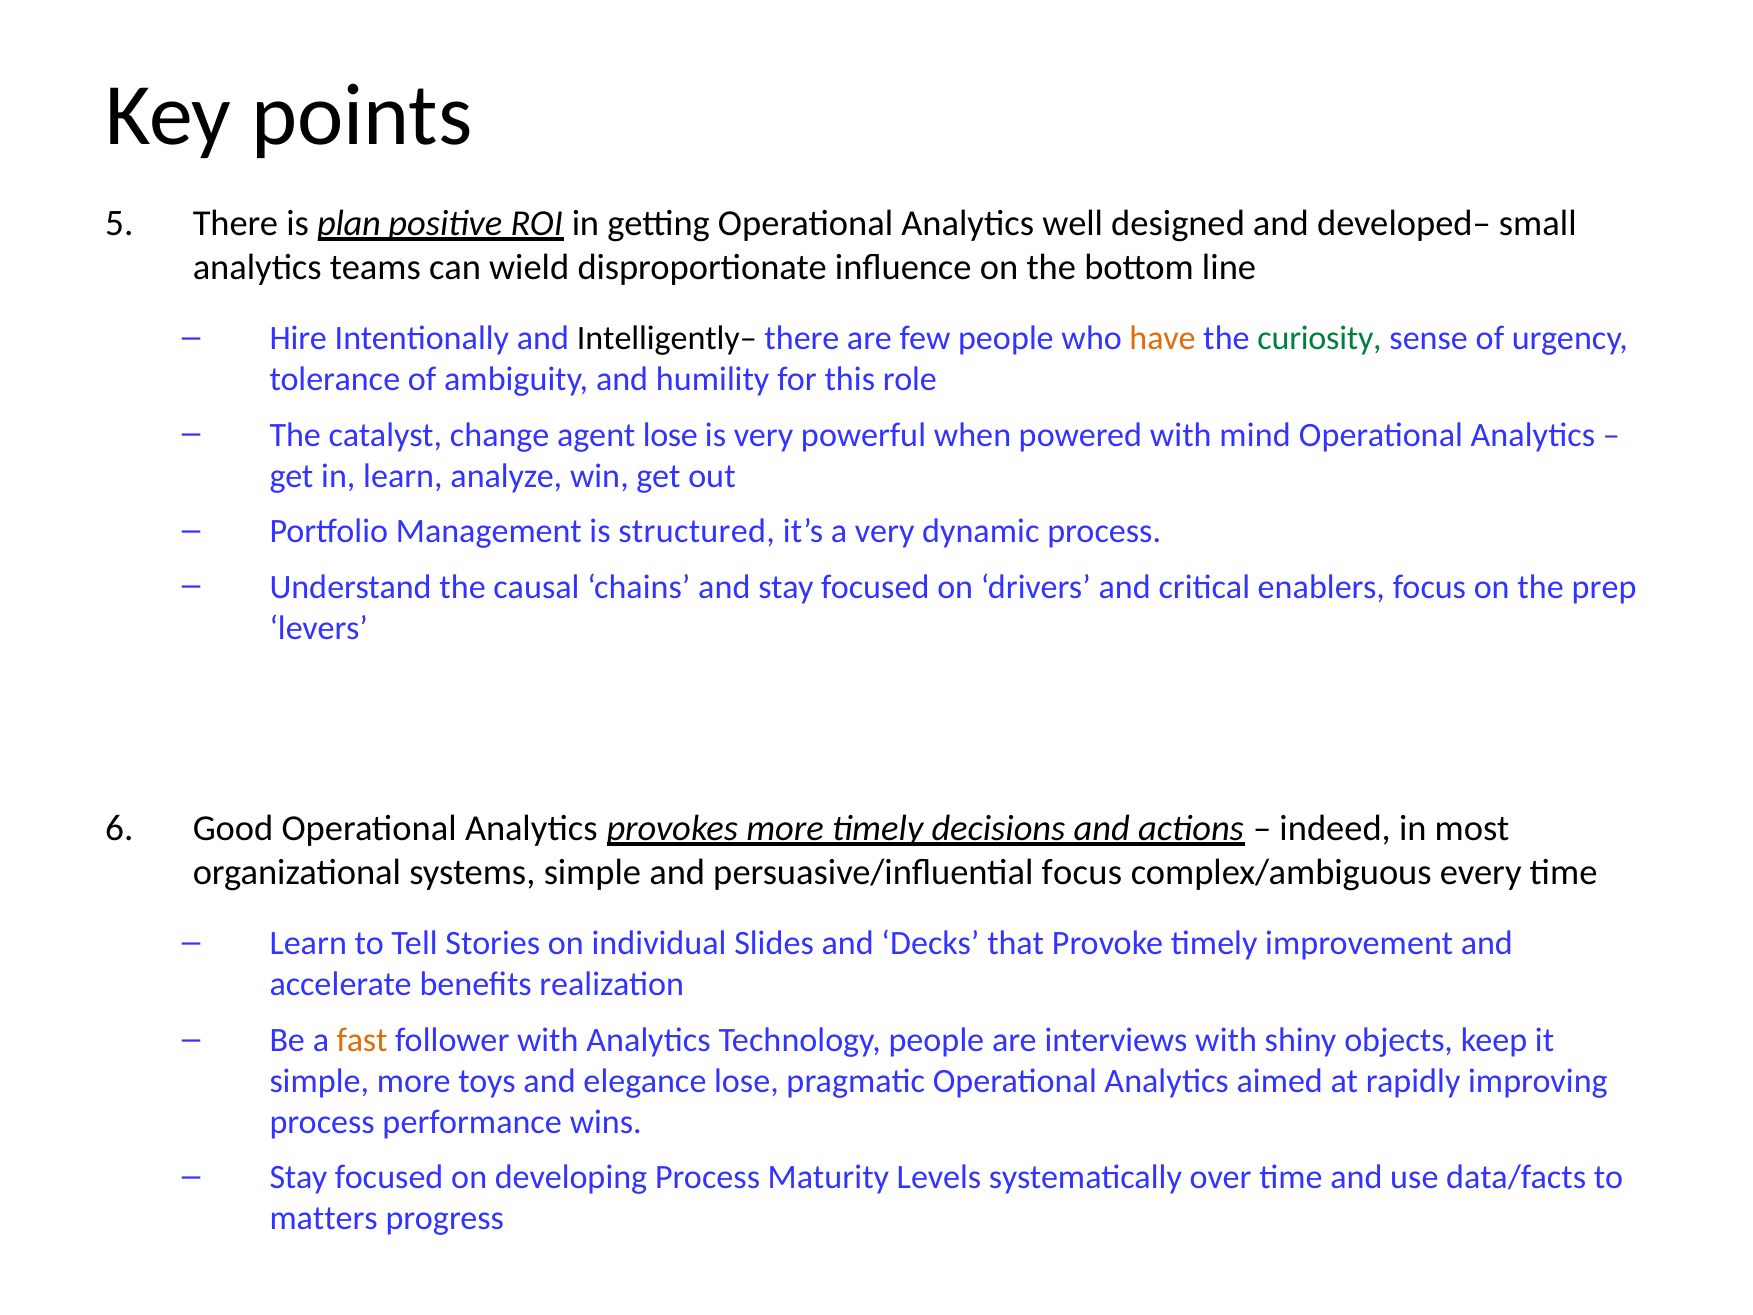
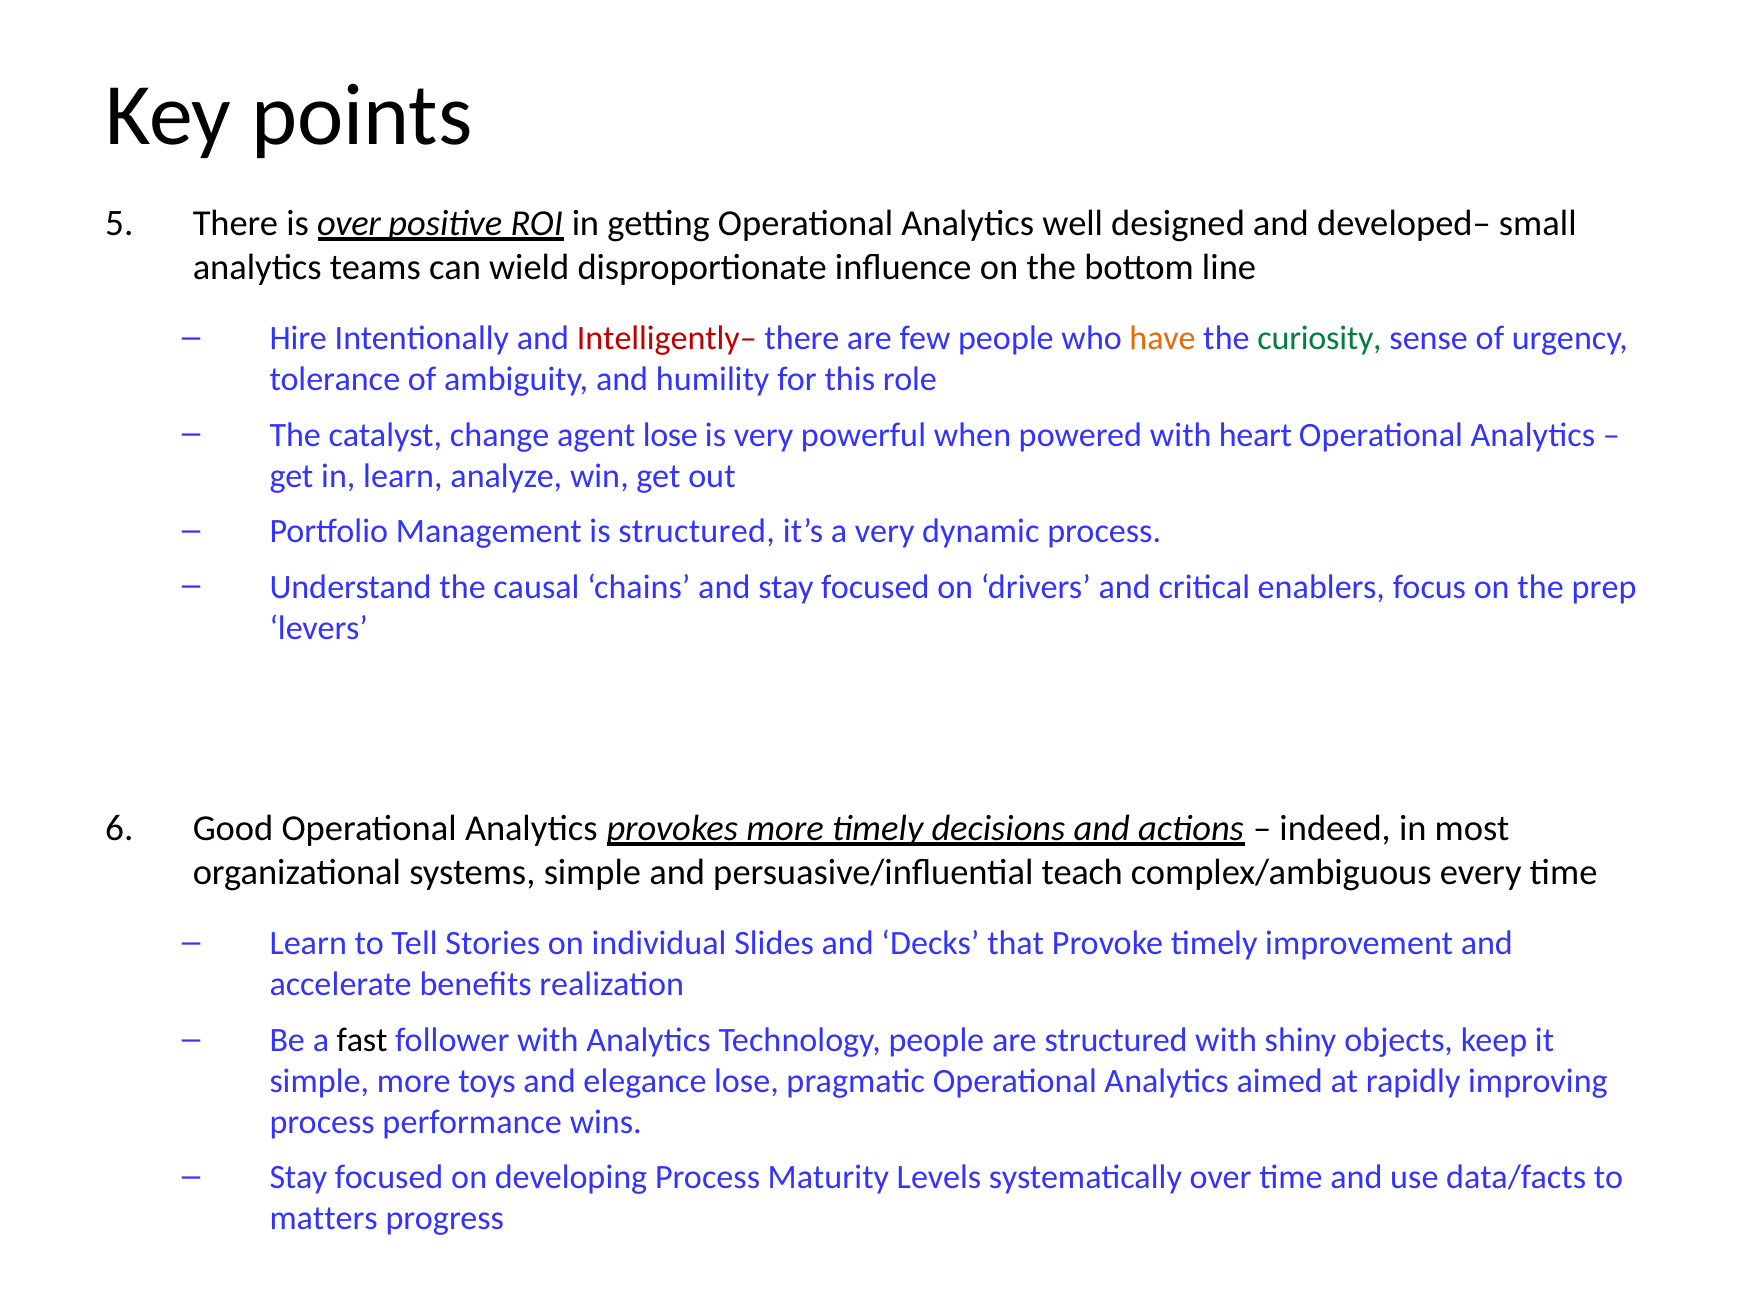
is plan: plan -> over (349, 223)
Intelligently– colour: black -> red (667, 338)
mind: mind -> heart (1255, 435)
persuasive/influential focus: focus -> teach (1082, 872)
fast colour: orange -> black (362, 1040)
are interviews: interviews -> structured (1116, 1040)
